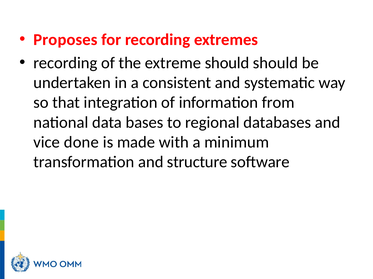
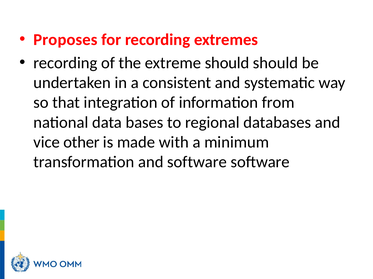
done: done -> other (81, 143)
and structure: structure -> software (197, 162)
